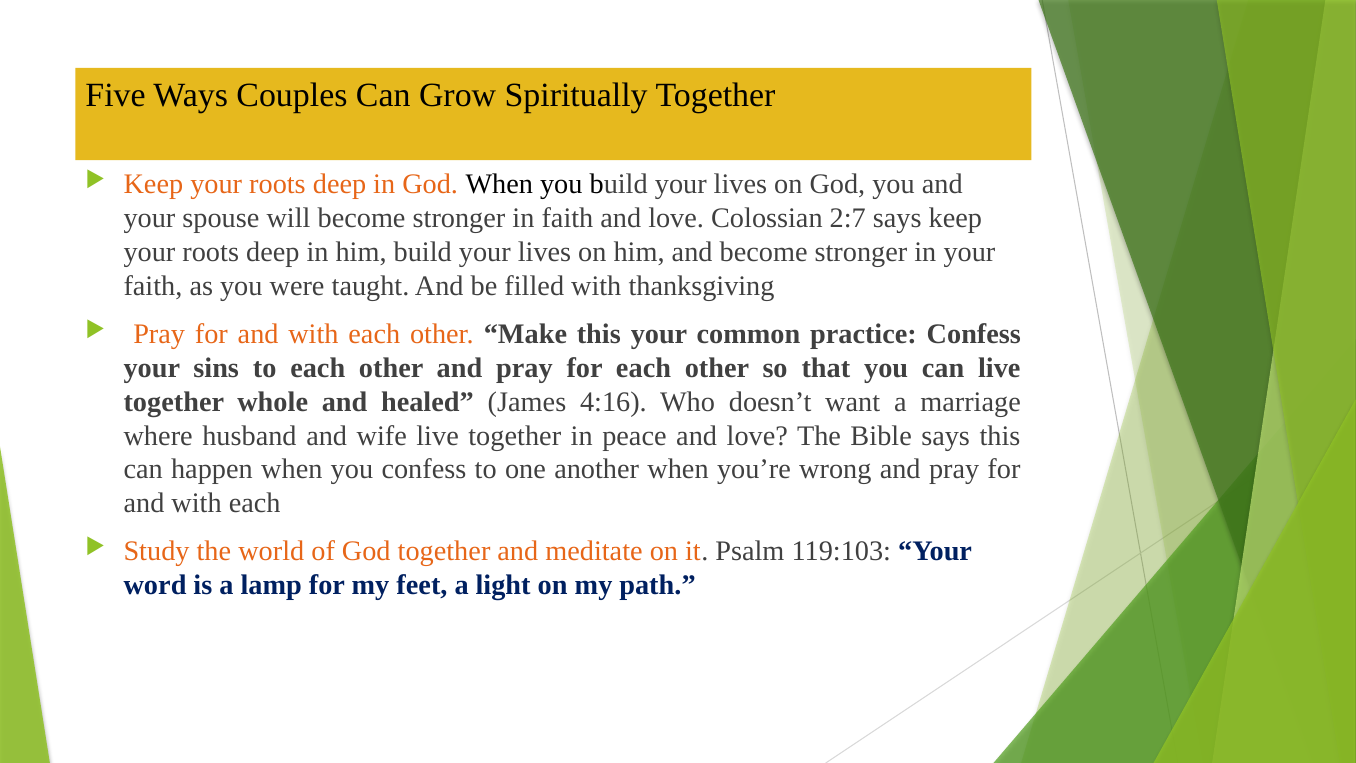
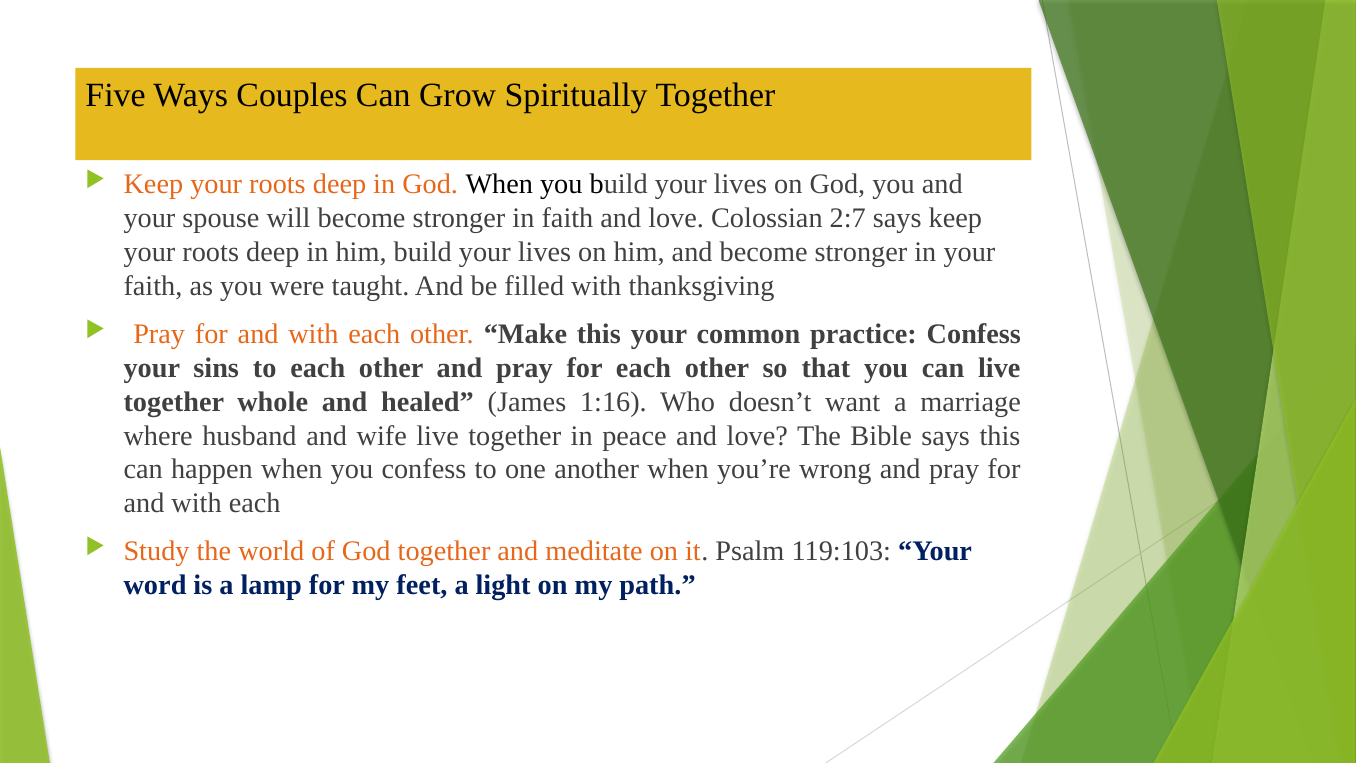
4:16: 4:16 -> 1:16 (613, 402)
